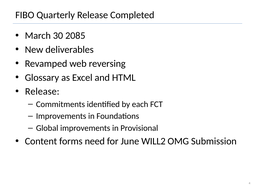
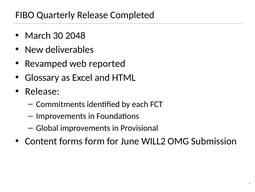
2085: 2085 -> 2048 (75, 36)
reversing: reversing -> reported (107, 63)
need: need -> form (95, 141)
